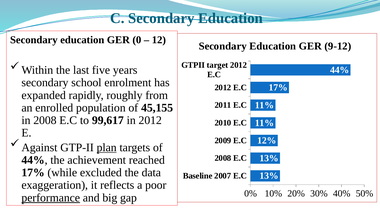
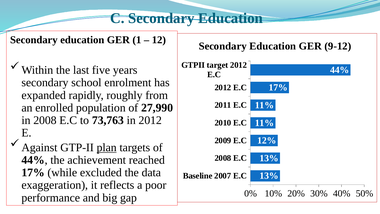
0: 0 -> 1 (137, 40)
45,155: 45,155 -> 27,990 (157, 108)
99,617: 99,617 -> 73,763 (108, 120)
performance underline: present -> none (51, 197)
